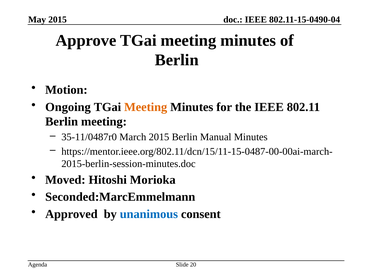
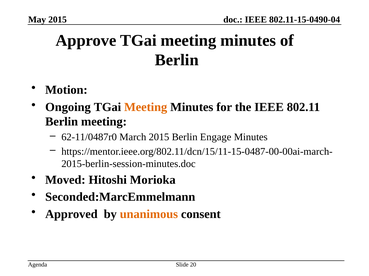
35-11/0487r0: 35-11/0487r0 -> 62-11/0487r0 (89, 137)
Manual: Manual -> Engage (216, 137)
unanimous colour: blue -> orange (149, 215)
